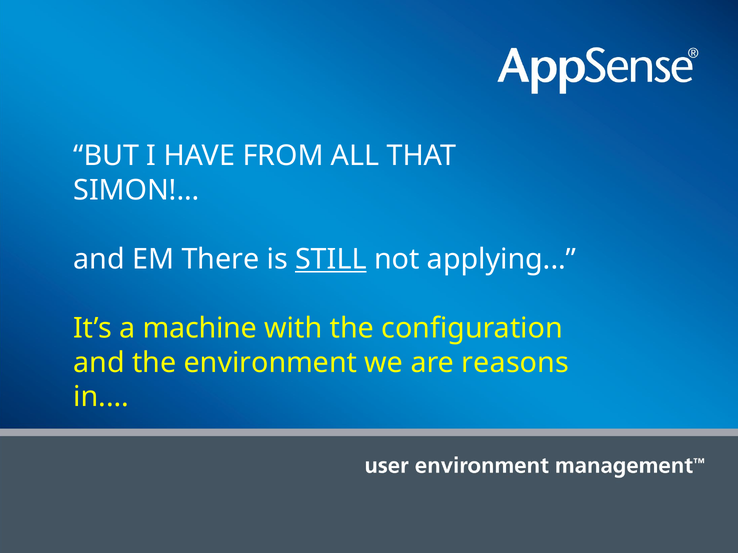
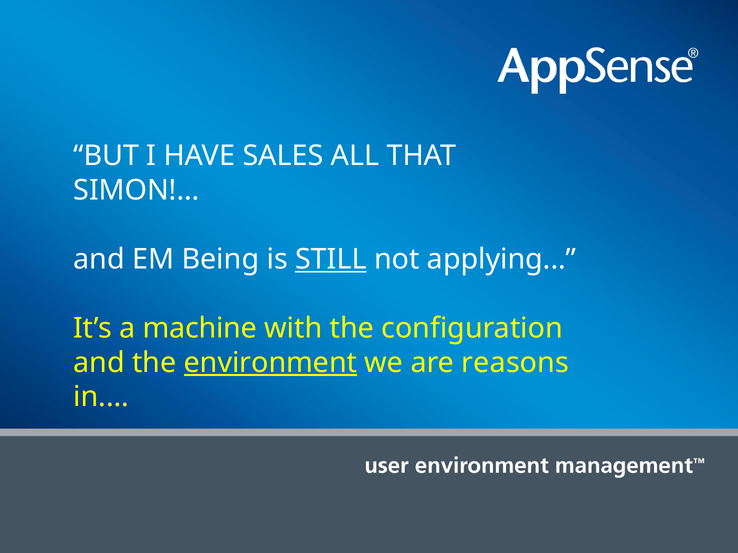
FROM: FROM -> SALES (283, 156)
There: There -> Being (220, 260)
environment underline: none -> present (270, 363)
